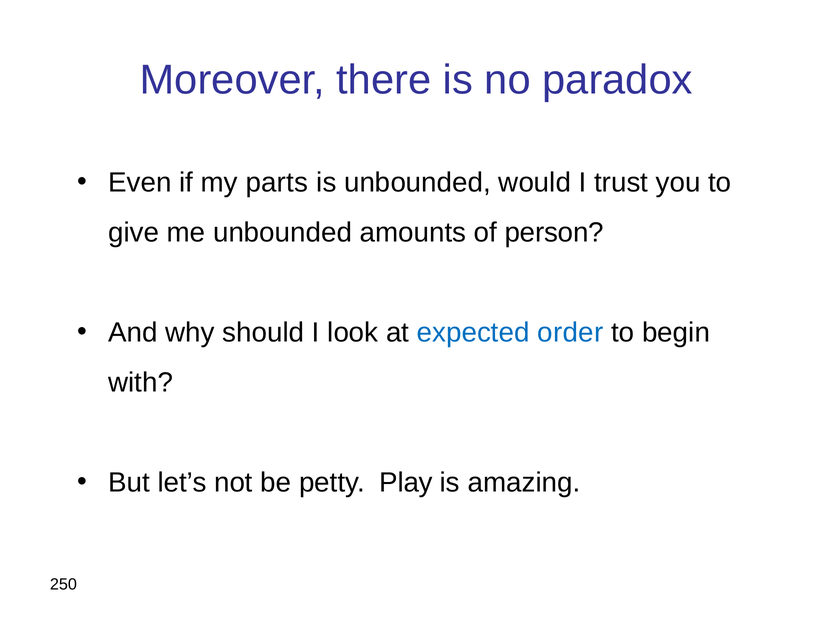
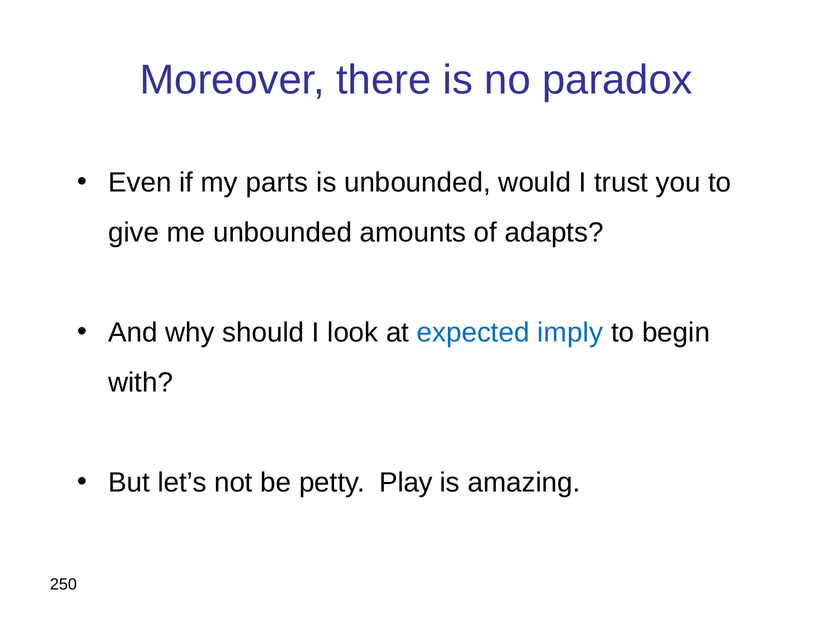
person: person -> adapts (554, 232)
order: order -> imply (570, 332)
